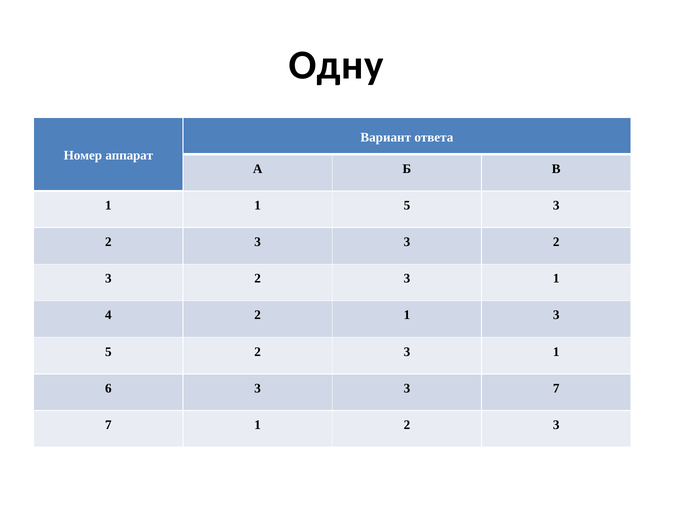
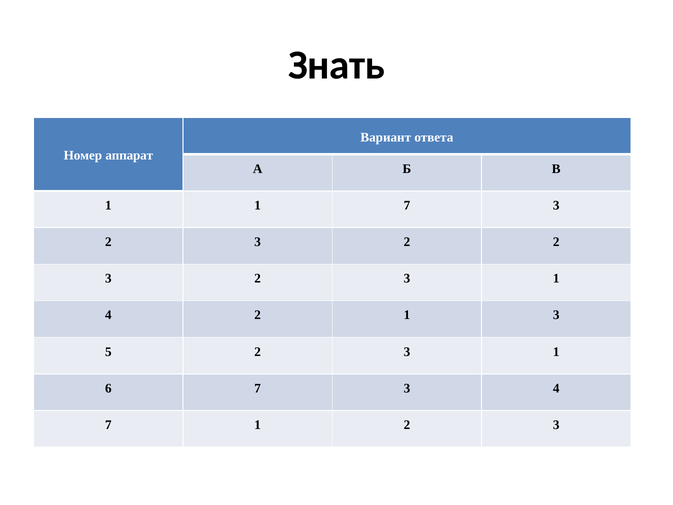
Одну: Одну -> Знать (337, 65)
1 5: 5 -> 7 (407, 205)
3: 3 -> 2 (407, 242)
6 3: 3 -> 7 (258, 388)
3 7: 7 -> 4 (556, 388)
